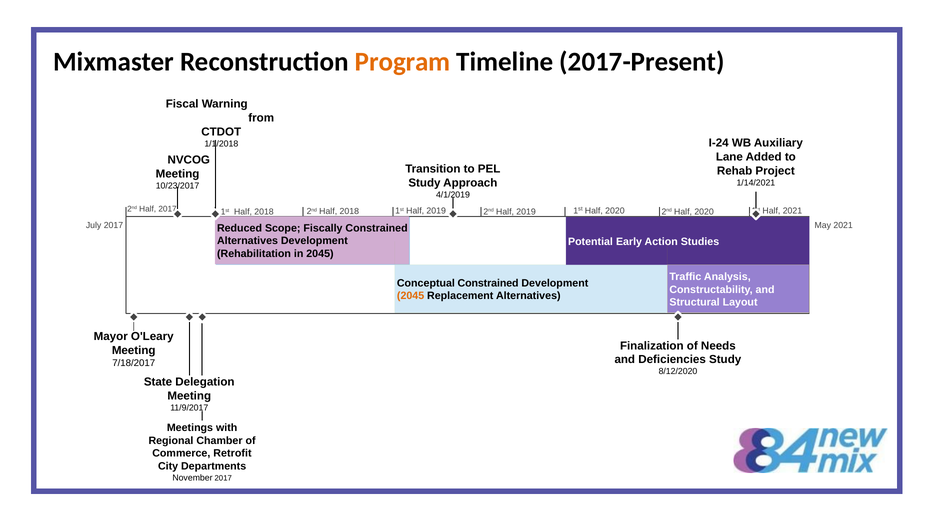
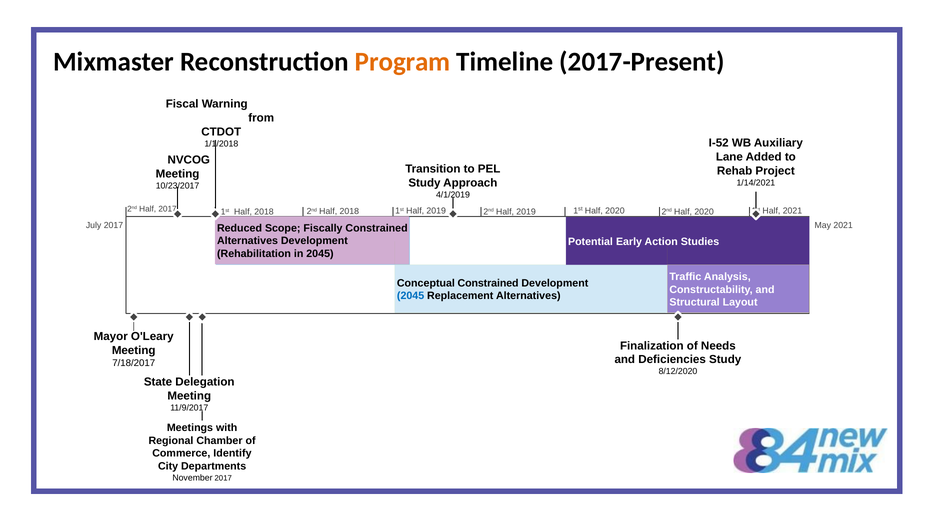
I-24: I-24 -> I-52 (719, 143)
2045 colour: orange -> blue (411, 296)
Retrofit: Retrofit -> Identify (232, 453)
